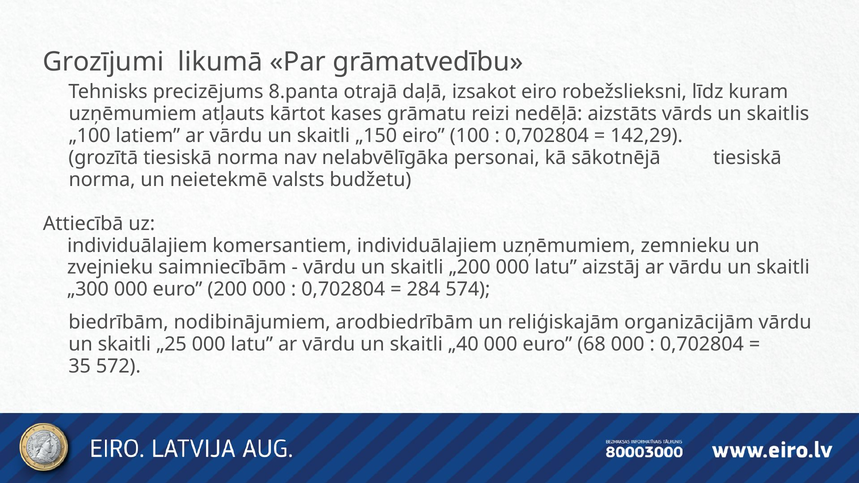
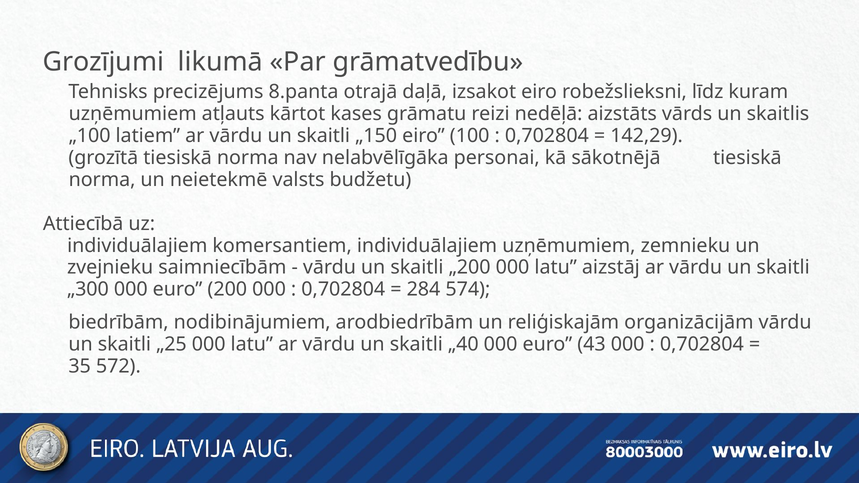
68: 68 -> 43 (592, 344)
